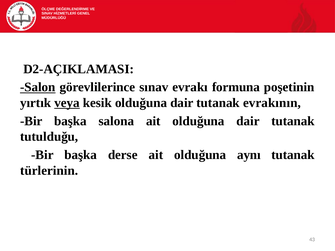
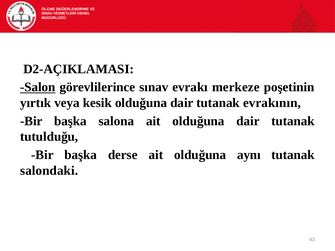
formuna: formuna -> merkeze (236, 87)
veya underline: present -> none (67, 103)
türlerinin: türlerinin -> salondaki (49, 171)
